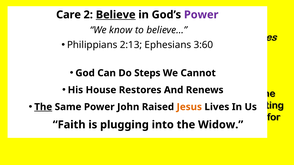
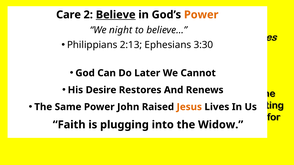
Power colour: purple -> orange (201, 15)
know: know -> night (121, 30)
3:60: 3:60 -> 3:30 (203, 45)
Steps: Steps -> Later (147, 73)
House: House -> Desire (101, 90)
The underline: present -> none (43, 107)
